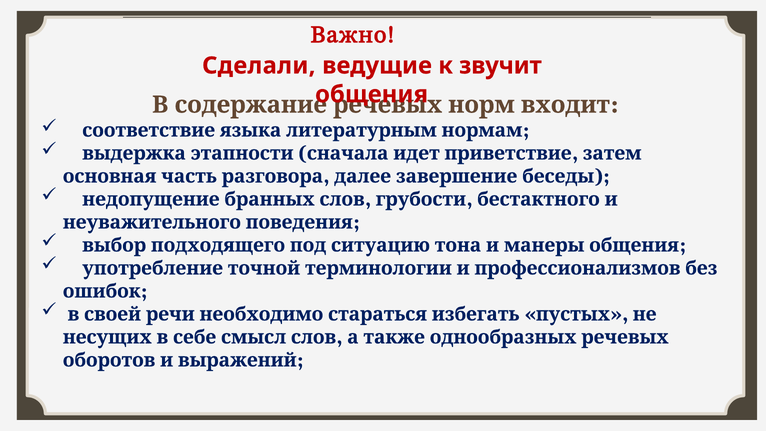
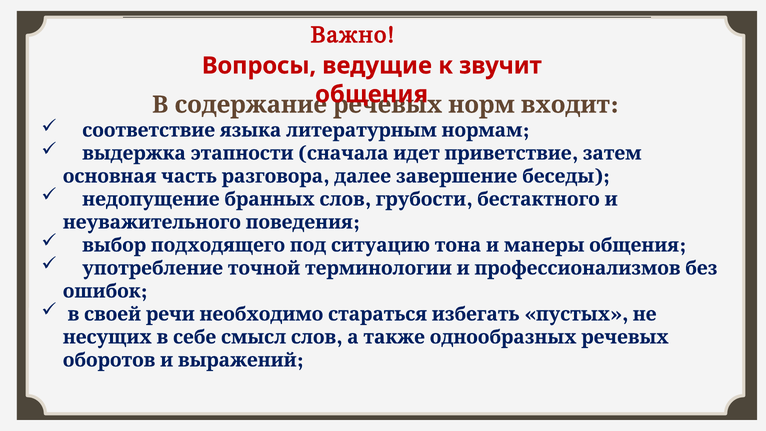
Сделали: Сделали -> Вопросы (259, 66)
